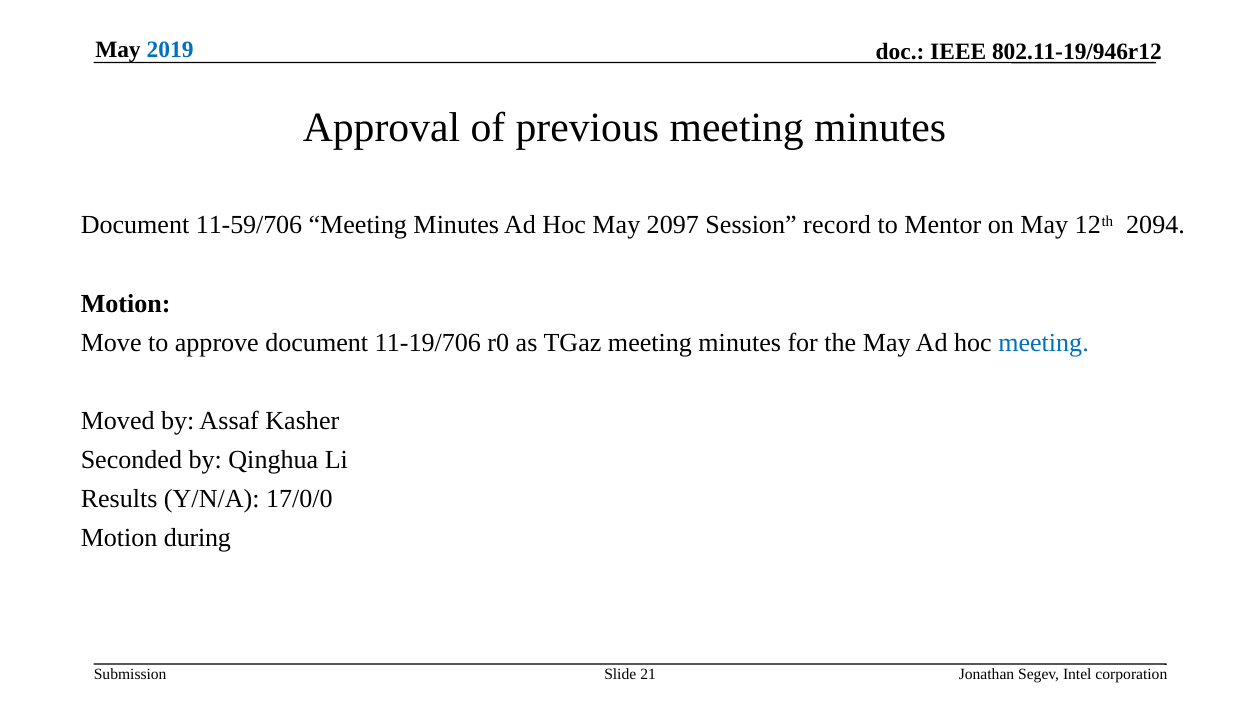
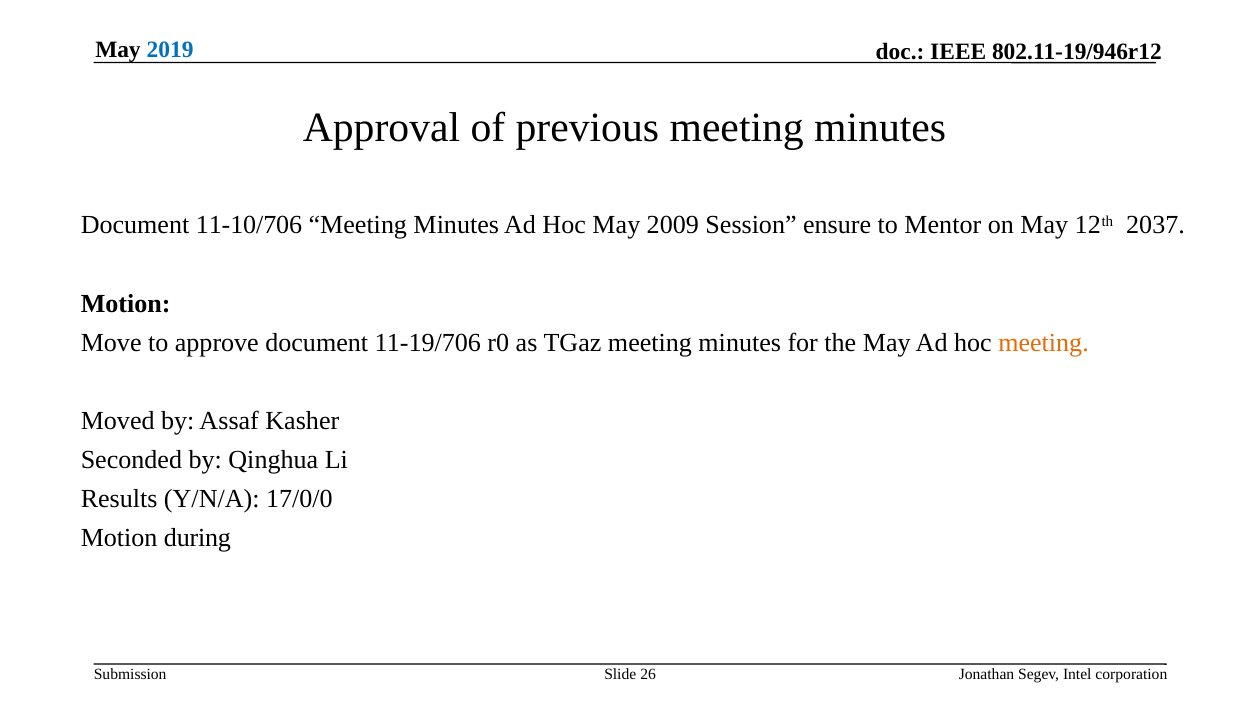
11-59/706: 11-59/706 -> 11-10/706 (249, 225)
2097: 2097 -> 2009 (673, 225)
record: record -> ensure (837, 225)
2094: 2094 -> 2037 (1156, 225)
meeting colour: blue -> orange (1044, 343)
21: 21 -> 26 (648, 674)
